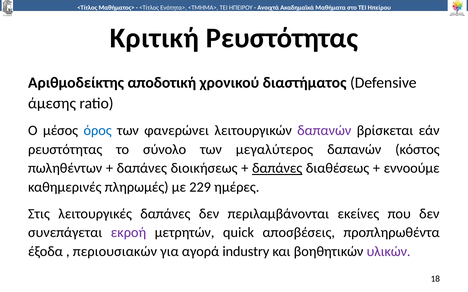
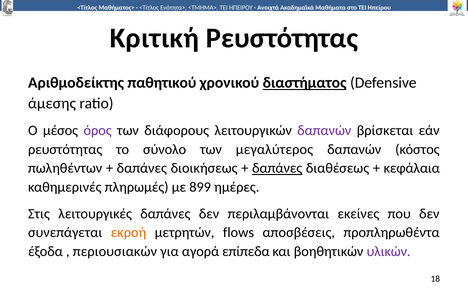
αποδοτική: αποδοτική -> παθητικού (162, 83)
διαστήματος underline: none -> present (305, 83)
όρος colour: blue -> purple (98, 131)
φανερώνει: φανερώνει -> διάφορους (177, 131)
εννοούμε: εννοούμε -> κεφάλαια (412, 169)
229: 229 -> 899 (200, 187)
εκροή colour: purple -> orange (129, 233)
quick: quick -> flows (239, 233)
industry: industry -> επίπεδα (246, 252)
